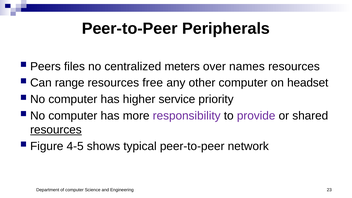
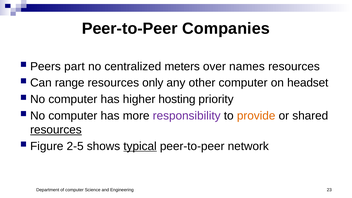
Peripherals: Peripherals -> Companies (226, 29)
files: files -> part (74, 66)
free: free -> only (153, 83)
service: service -> hosting (177, 99)
provide colour: purple -> orange (256, 116)
4-5: 4-5 -> 2-5 (75, 146)
typical underline: none -> present (140, 146)
